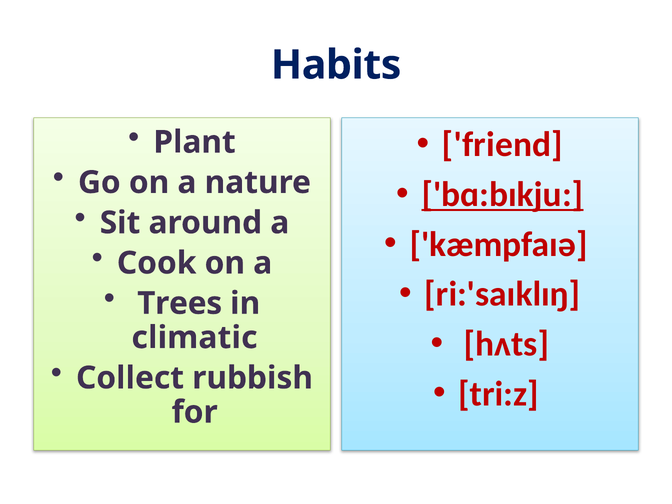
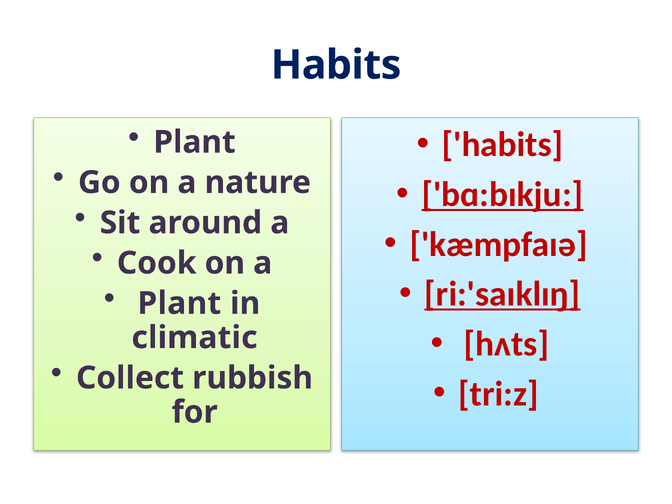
friend: friend -> habits (503, 145)
ri:'saɪklɪŋ underline: none -> present (502, 294)
Trees: Trees -> Plant (179, 303)
